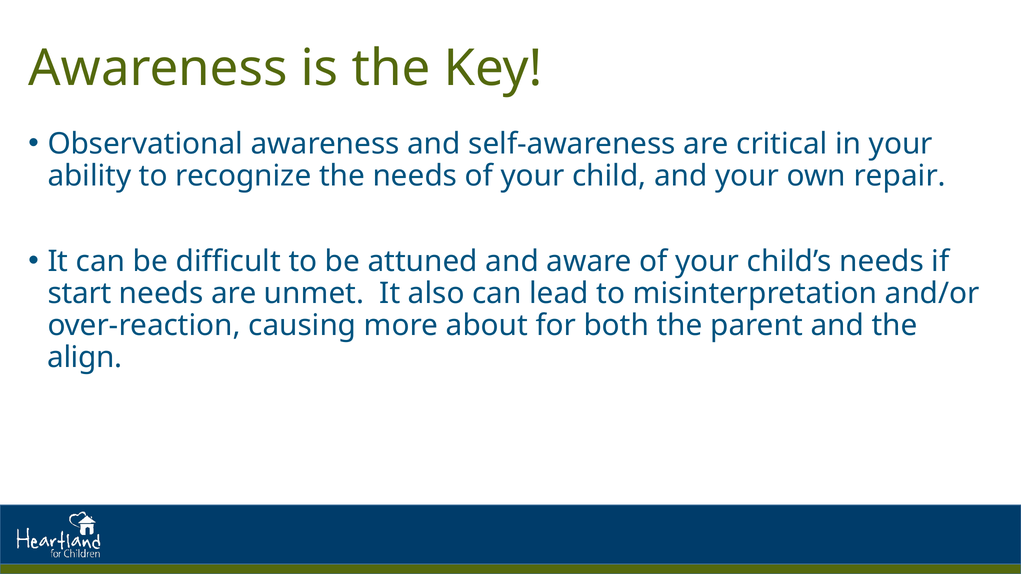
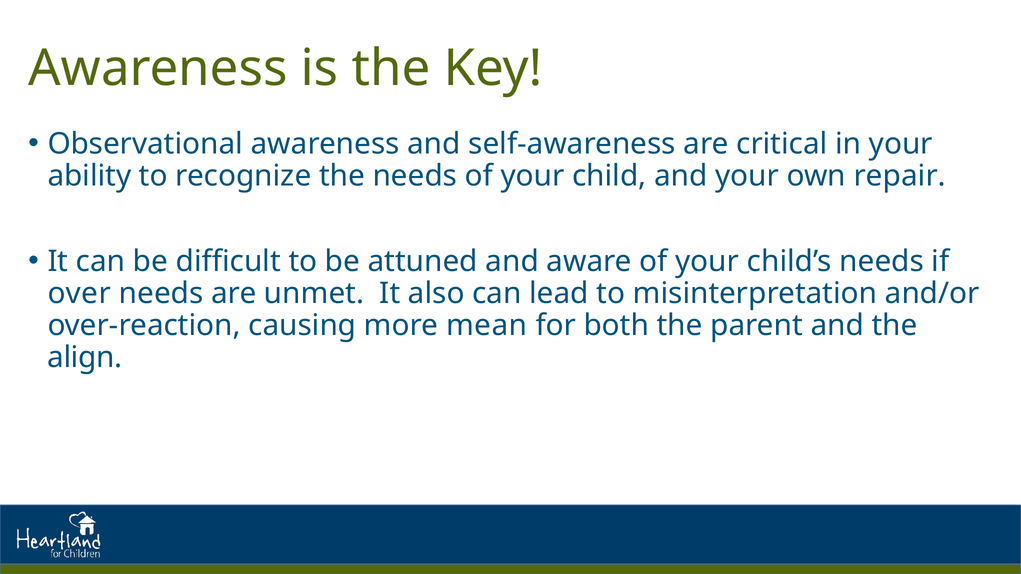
start: start -> over (79, 293)
about: about -> mean (487, 326)
